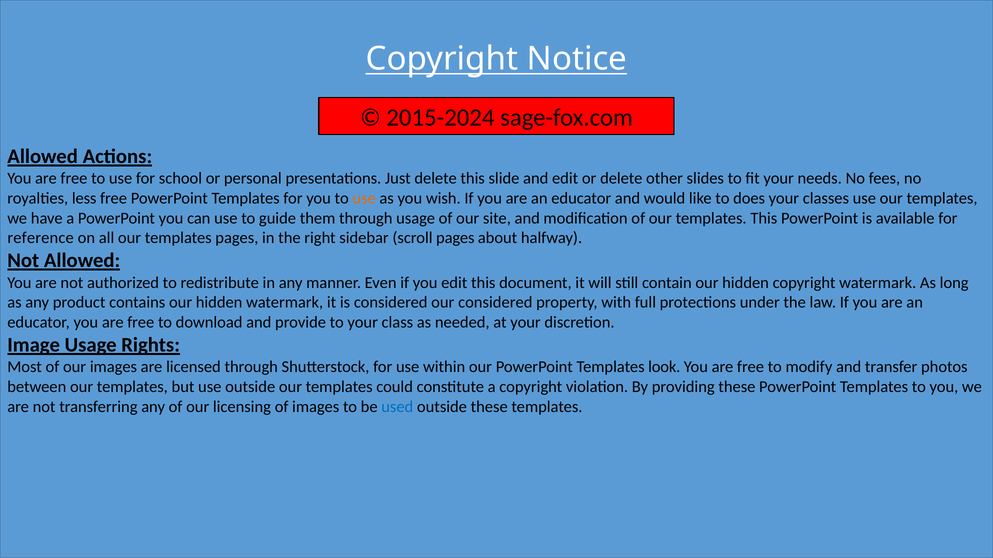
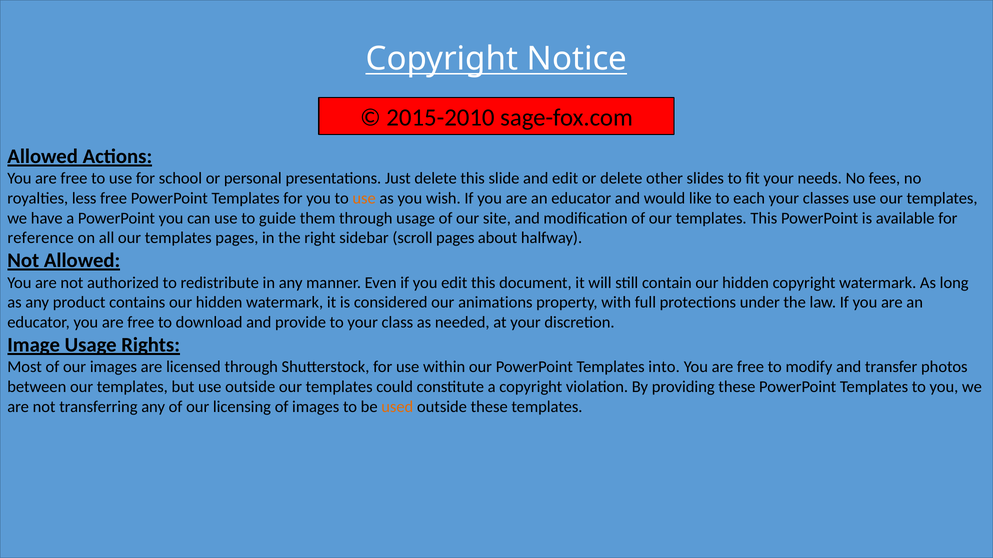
2015-2024: 2015-2024 -> 2015-2010 (440, 118)
does: does -> each (749, 198)
our considered: considered -> animations (495, 303)
look: look -> into (664, 367)
used colour: blue -> orange (397, 407)
